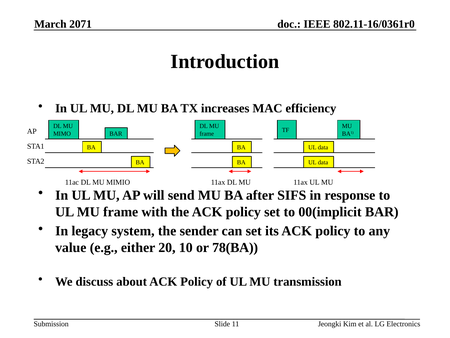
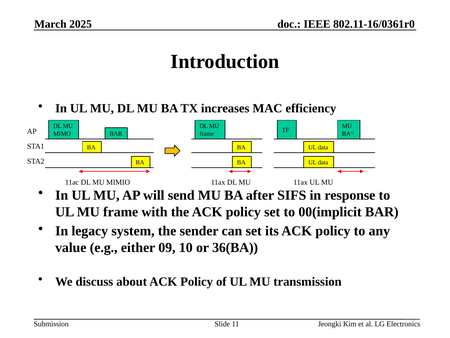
2071: 2071 -> 2025 (81, 24)
20: 20 -> 09 (167, 247)
78(BA: 78(BA -> 36(BA (235, 247)
